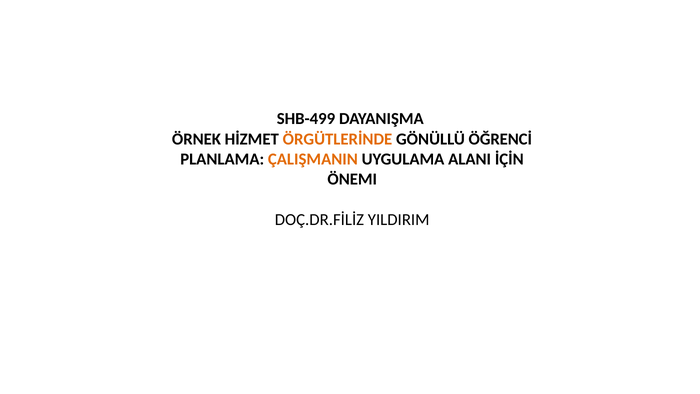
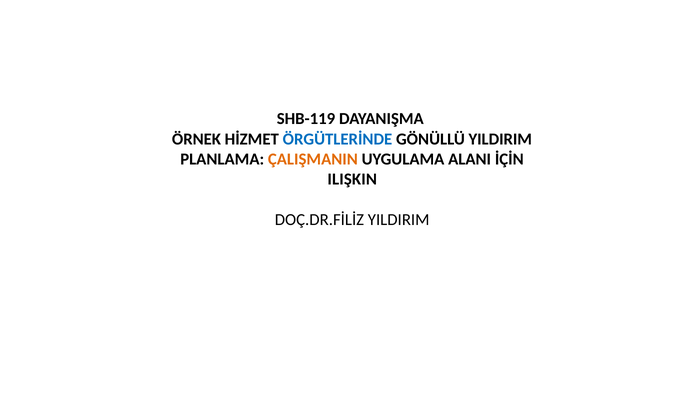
SHB-499: SHB-499 -> SHB-119 (306, 119)
ÖRGÜTLERİNDE colour: orange -> blue (337, 139)
GÖNÜLLÜ ÖĞRENCİ: ÖĞRENCİ -> YILDIRIM (500, 139)
ÖNEMI: ÖNEMI -> ILIŞKIN (352, 179)
